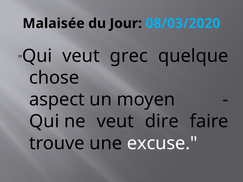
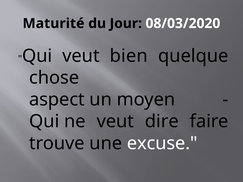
Malaisée: Malaisée -> Maturité (54, 23)
08/03/2020 colour: light blue -> white (183, 23)
grec: grec -> bien (129, 56)
